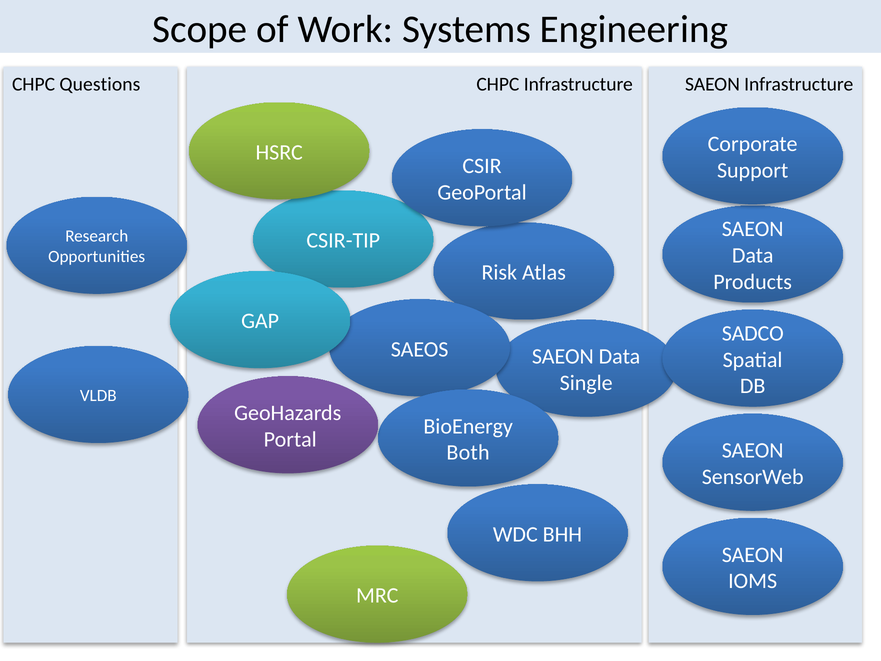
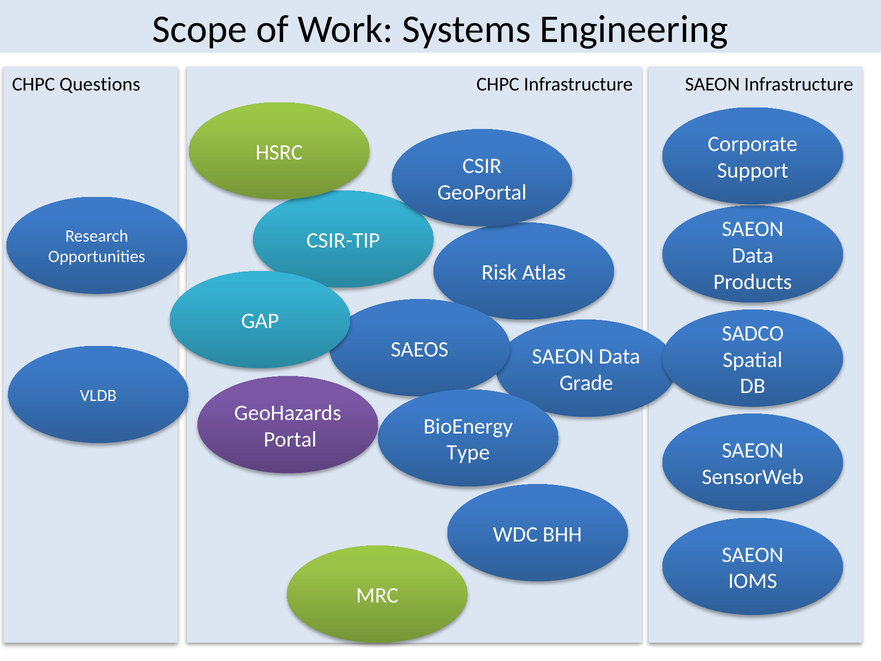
Single: Single -> Grade (586, 383)
Both: Both -> Type (468, 453)
